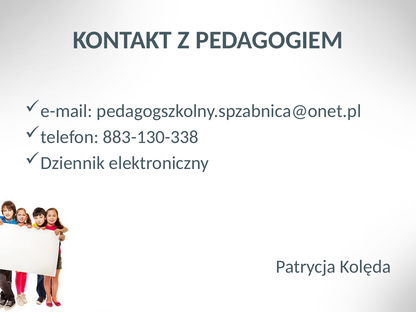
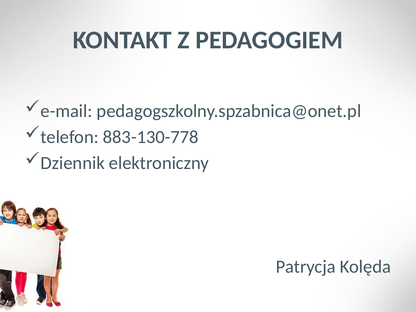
883-130-338: 883-130-338 -> 883-130-778 (151, 137)
